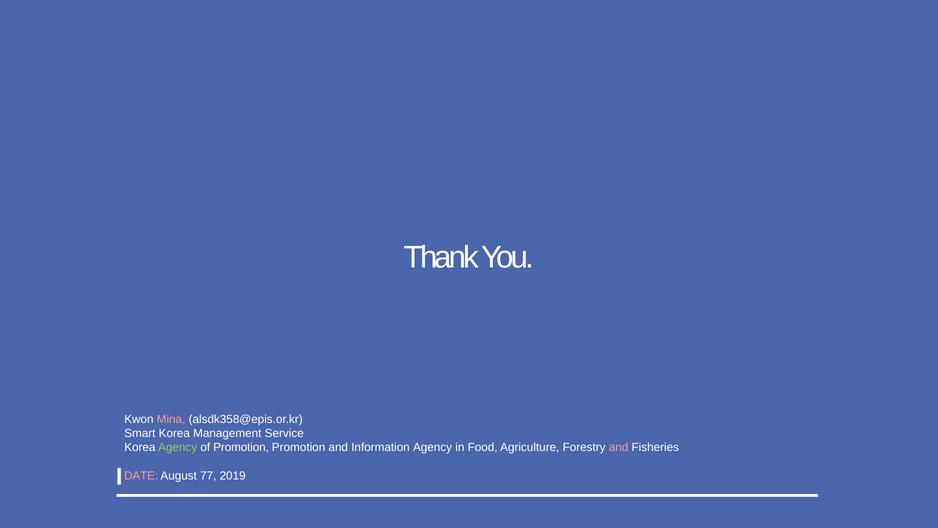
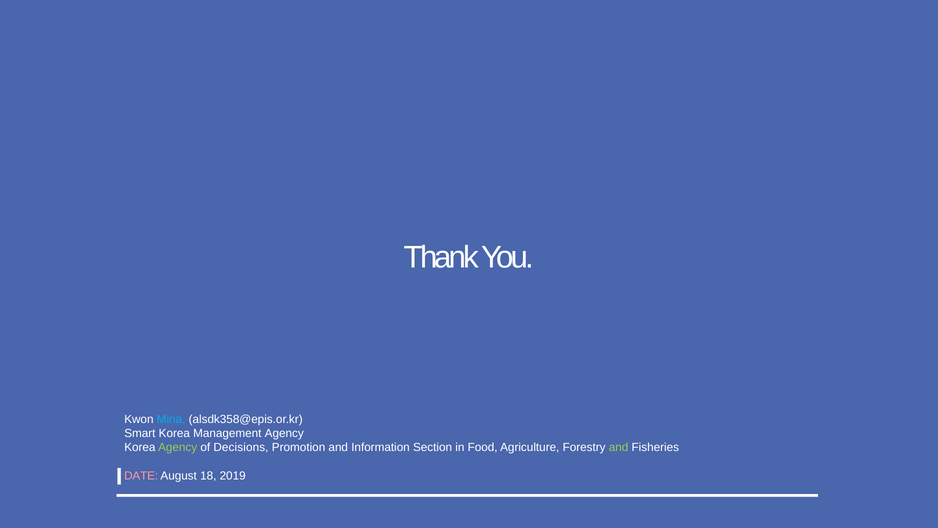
Mina colour: pink -> light blue (171, 419)
Management Service: Service -> Agency (284, 433)
of Promotion: Promotion -> Decisions (241, 447)
Information Agency: Agency -> Section (433, 447)
and colour: pink -> light green (619, 447)
77: 77 -> 18 (208, 475)
